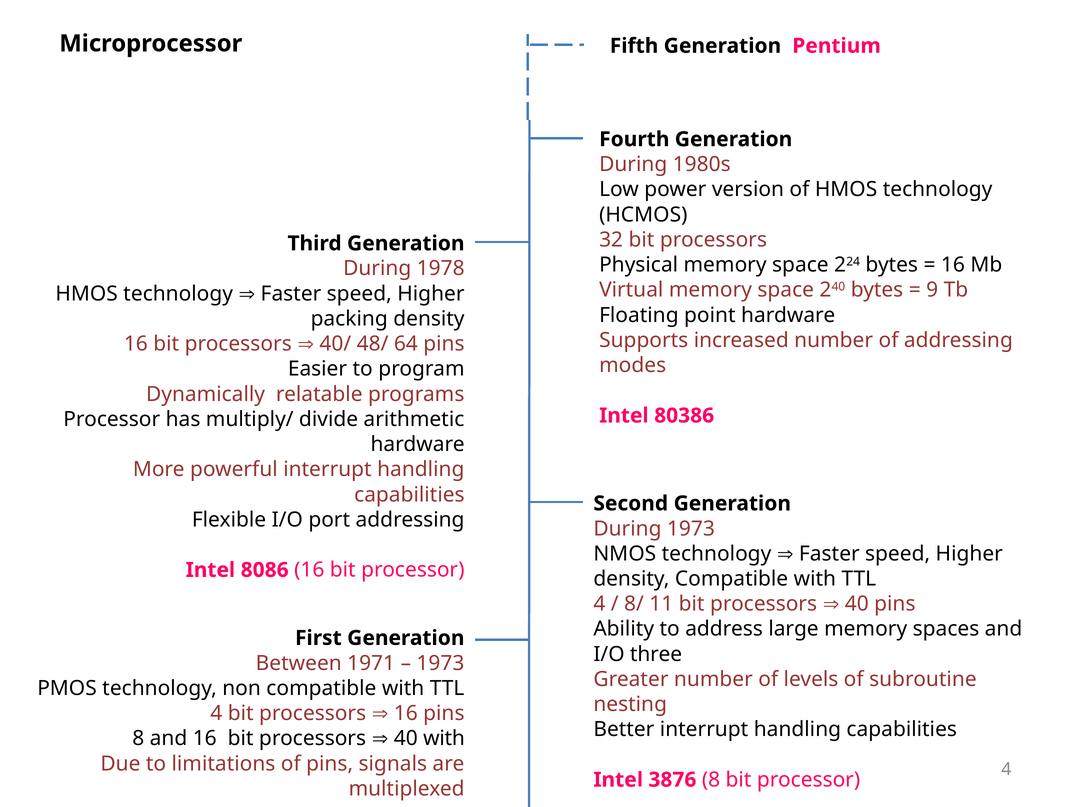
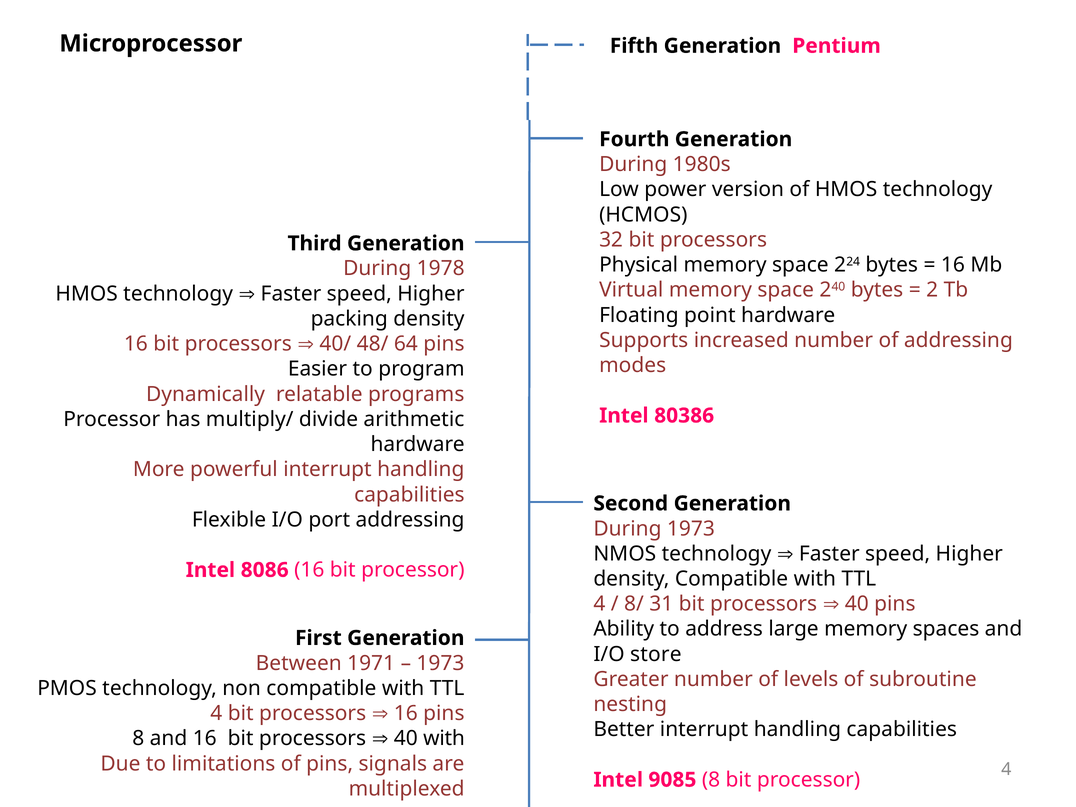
9: 9 -> 2 (932, 290)
11: 11 -> 31 (661, 604)
three: three -> store (656, 654)
3876: 3876 -> 9085 (672, 780)
